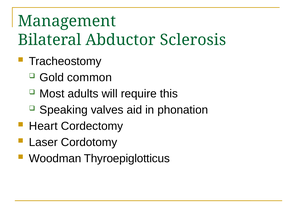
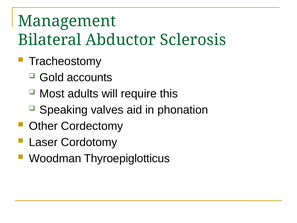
common: common -> accounts (90, 77)
Heart: Heart -> Other (43, 126)
